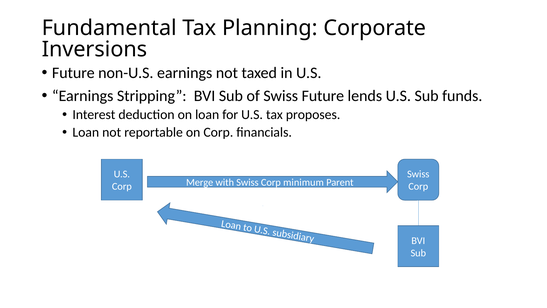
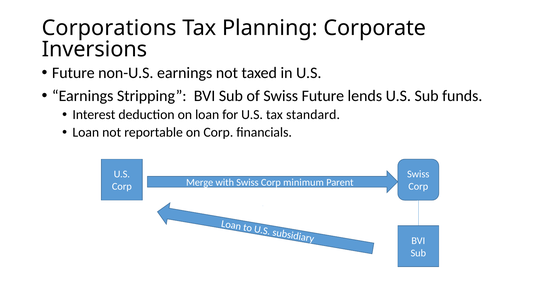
Fundamental: Fundamental -> Corporations (109, 28)
proposes: proposes -> standard (313, 115)
